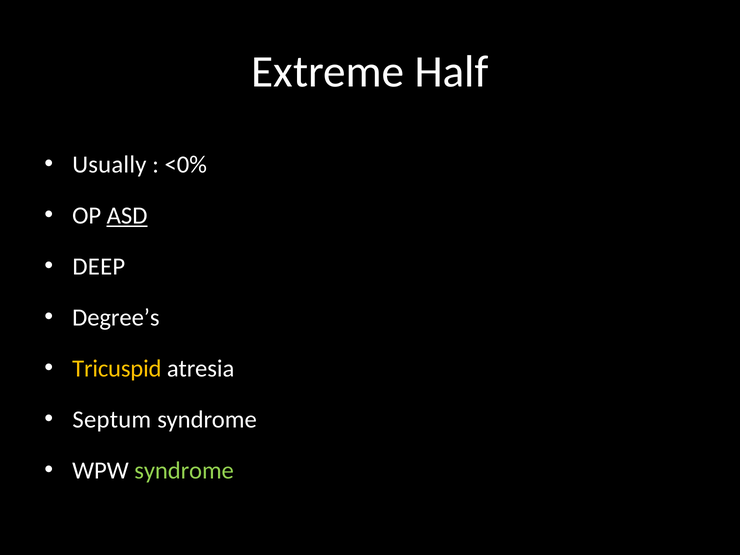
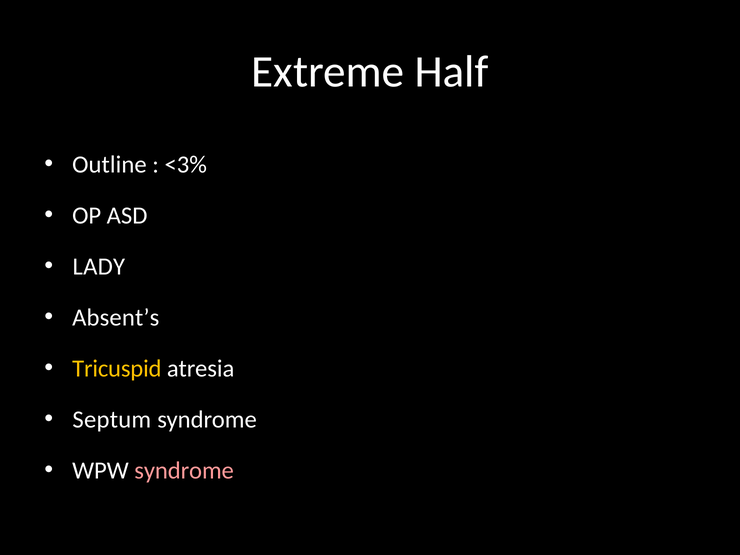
Usually: Usually -> Outline (109, 165)
<0%: <0% -> <3% (186, 165)
ASD underline: present -> none (127, 216)
DEEP: DEEP -> LADY (99, 267)
Degree’s: Degree’s -> Absent’s (116, 317)
syndrome colour: light green -> pink (184, 470)
